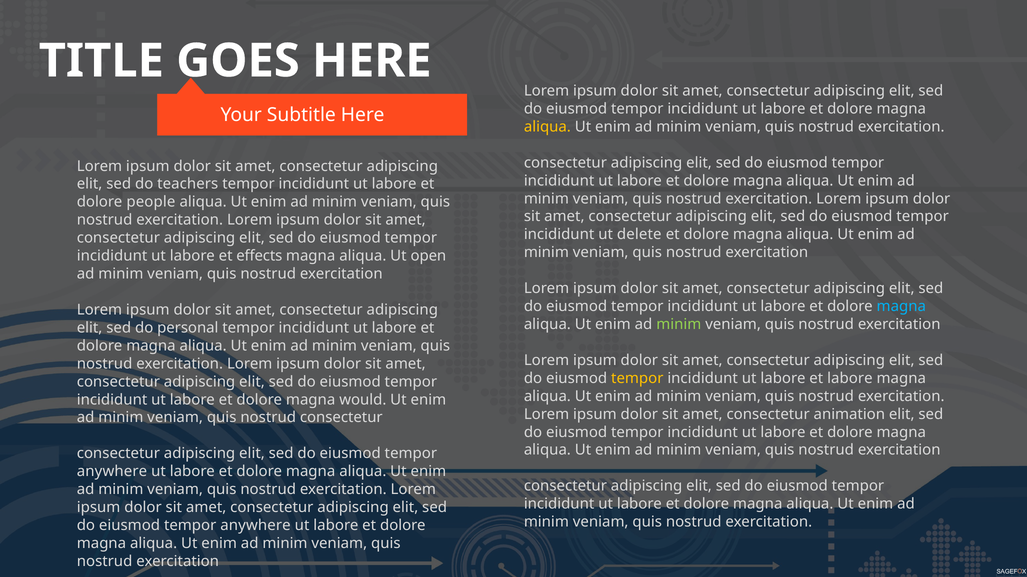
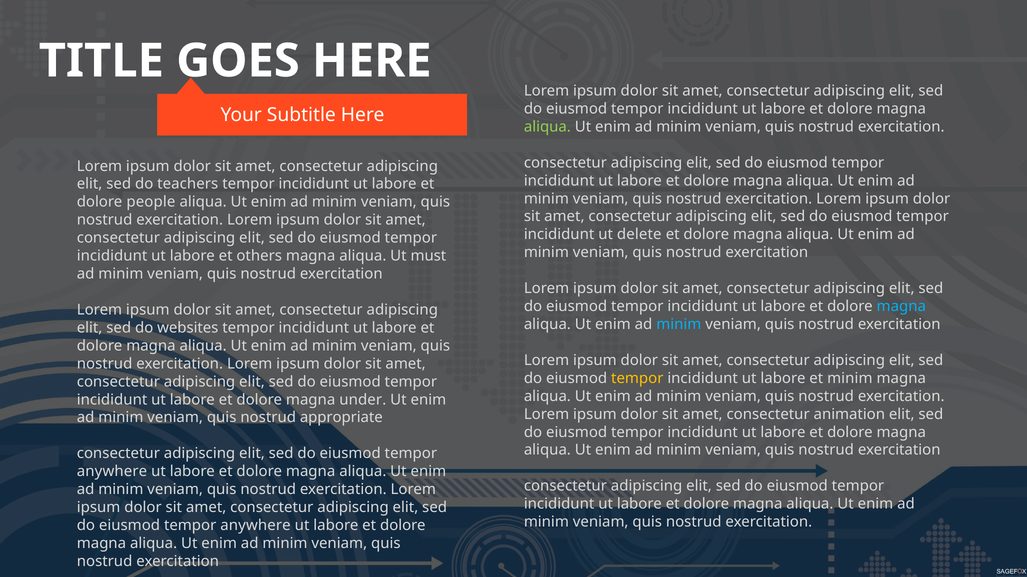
aliqua colour: yellow -> light green (547, 127)
effects: effects -> others (259, 256)
open: open -> must (428, 256)
minim colour: light green -> light blue (679, 325)
personal: personal -> websites (188, 328)
et labore: labore -> minim (850, 379)
would: would -> under (363, 400)
nostrud consectetur: consectetur -> appropriate (341, 418)
